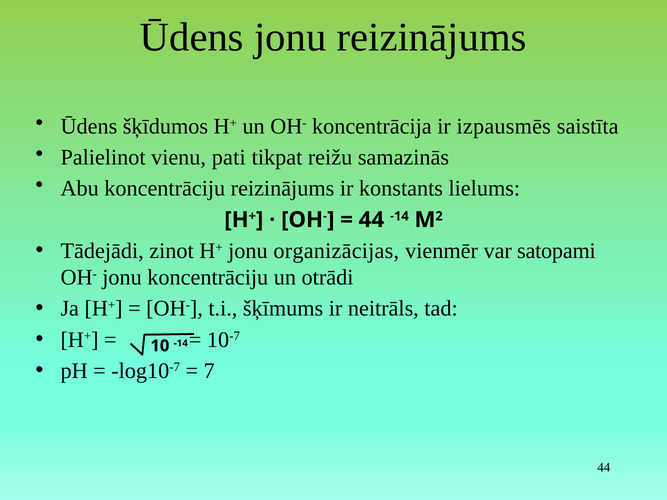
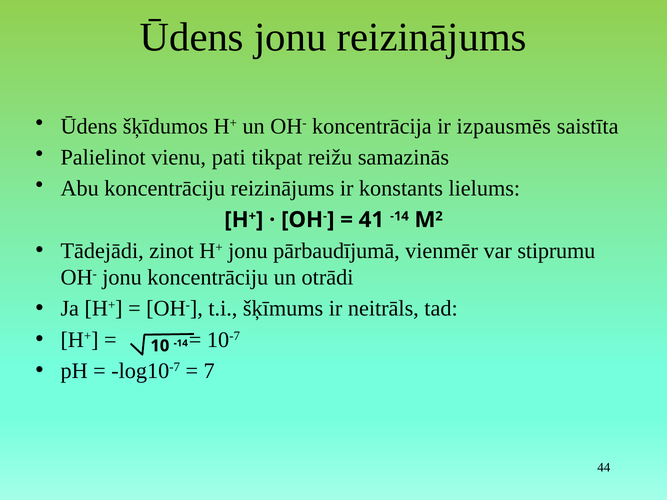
44: 44 -> 41 (371, 220)
organizācijas: organizācijas -> pārbaudījumā (336, 251)
satopami: satopami -> stiprumu (556, 251)
